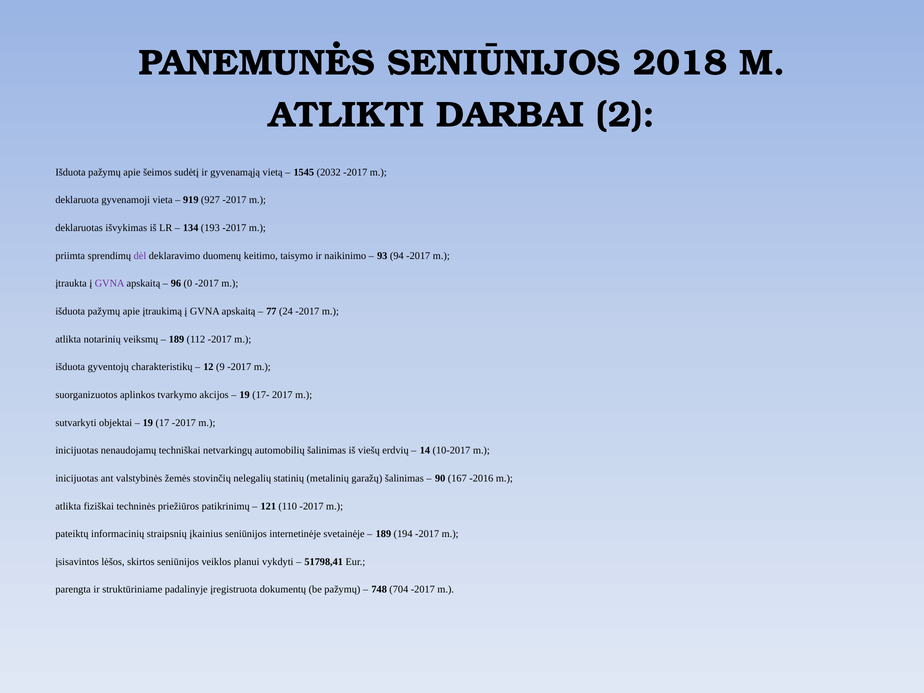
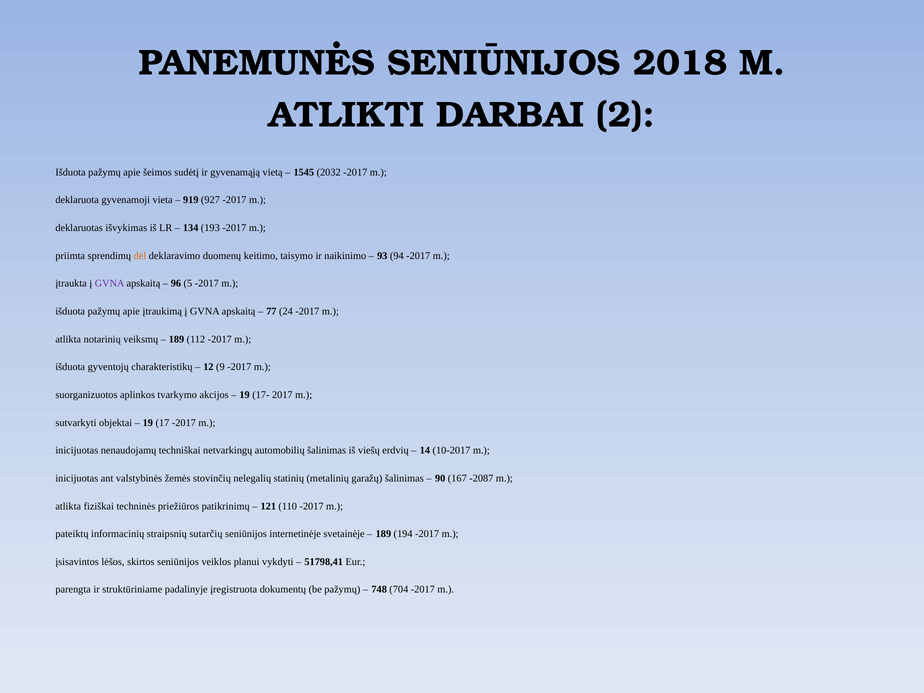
dėl colour: purple -> orange (140, 256)
0: 0 -> 5 (188, 283)
-2016: -2016 -> -2087 (481, 478)
įkainius: įkainius -> sutarčių (206, 534)
